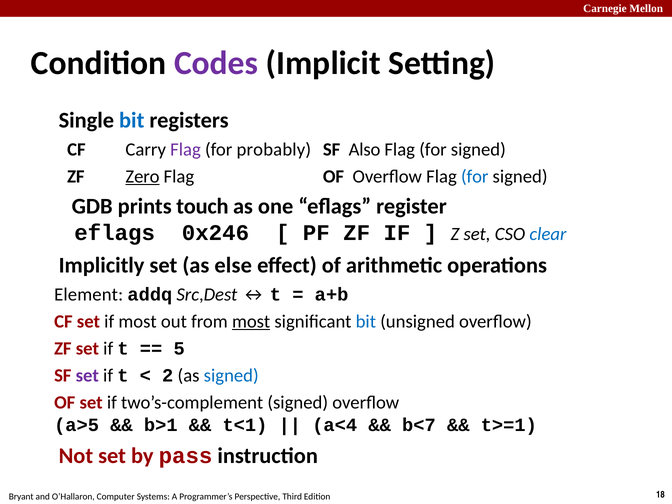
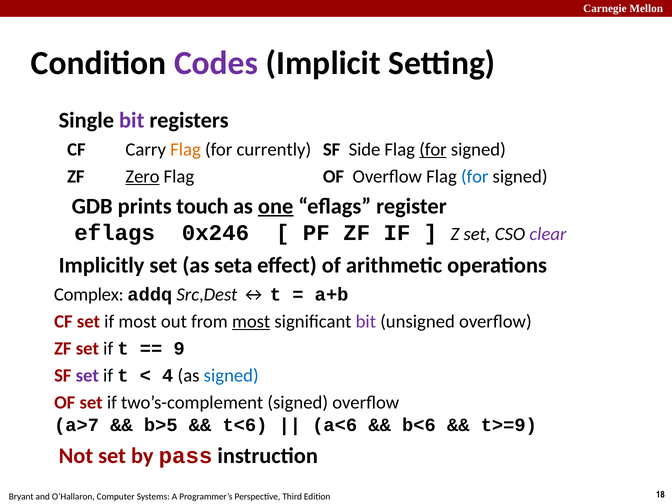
bit colour: blue -> purple (132, 120)
Flag colour: purple -> orange (186, 150)
probably: probably -> currently (274, 150)
Also: Also -> Side (365, 150)
for underline: none -> present (433, 150)
one underline: none -> present (276, 206)
clear colour: blue -> purple (548, 234)
else: else -> seta (233, 266)
Element: Element -> Complex (89, 295)
bit colour: blue -> purple (366, 322)
5: 5 -> 9 (179, 349)
2: 2 -> 4 (168, 376)
a>5: a>5 -> a>7 (77, 425)
b>1: b>1 -> b>5 (161, 425)
t<1: t<1 -> t<6 (245, 425)
a<4: a<4 -> a<6 (335, 425)
b<7: b<7 -> b<6 (419, 425)
t>=1: t>=1 -> t>=9 (509, 425)
